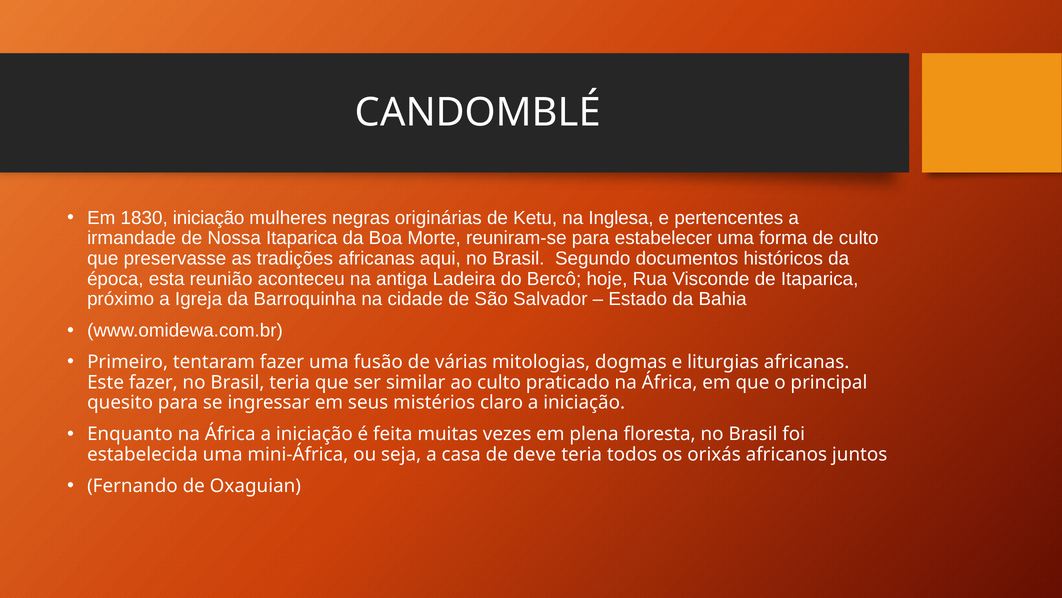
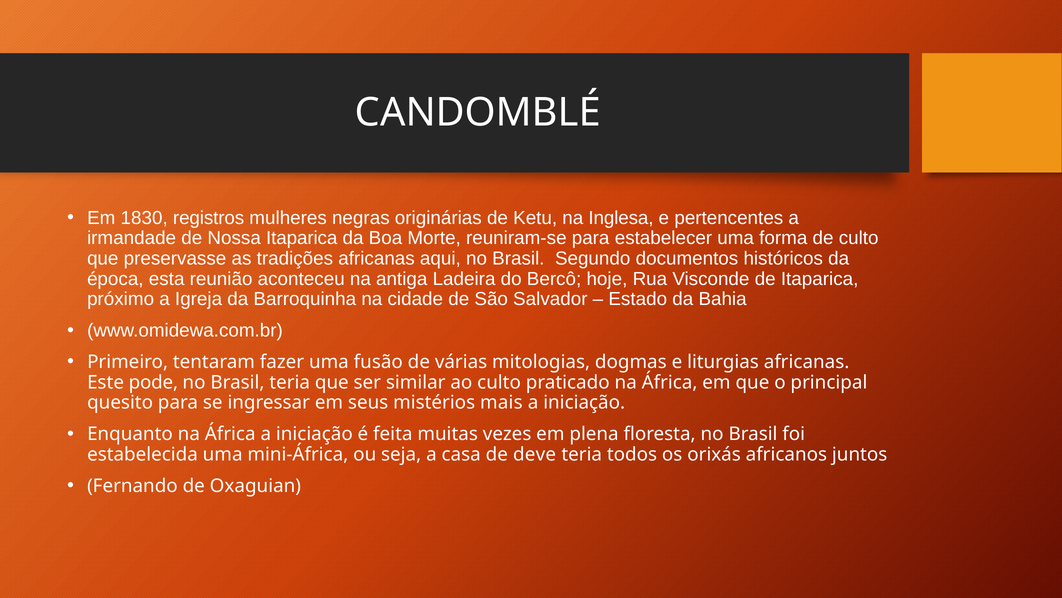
1830 iniciação: iniciação -> registros (209, 218)
Este fazer: fazer -> pode (153, 382)
claro: claro -> mais (501, 402)
